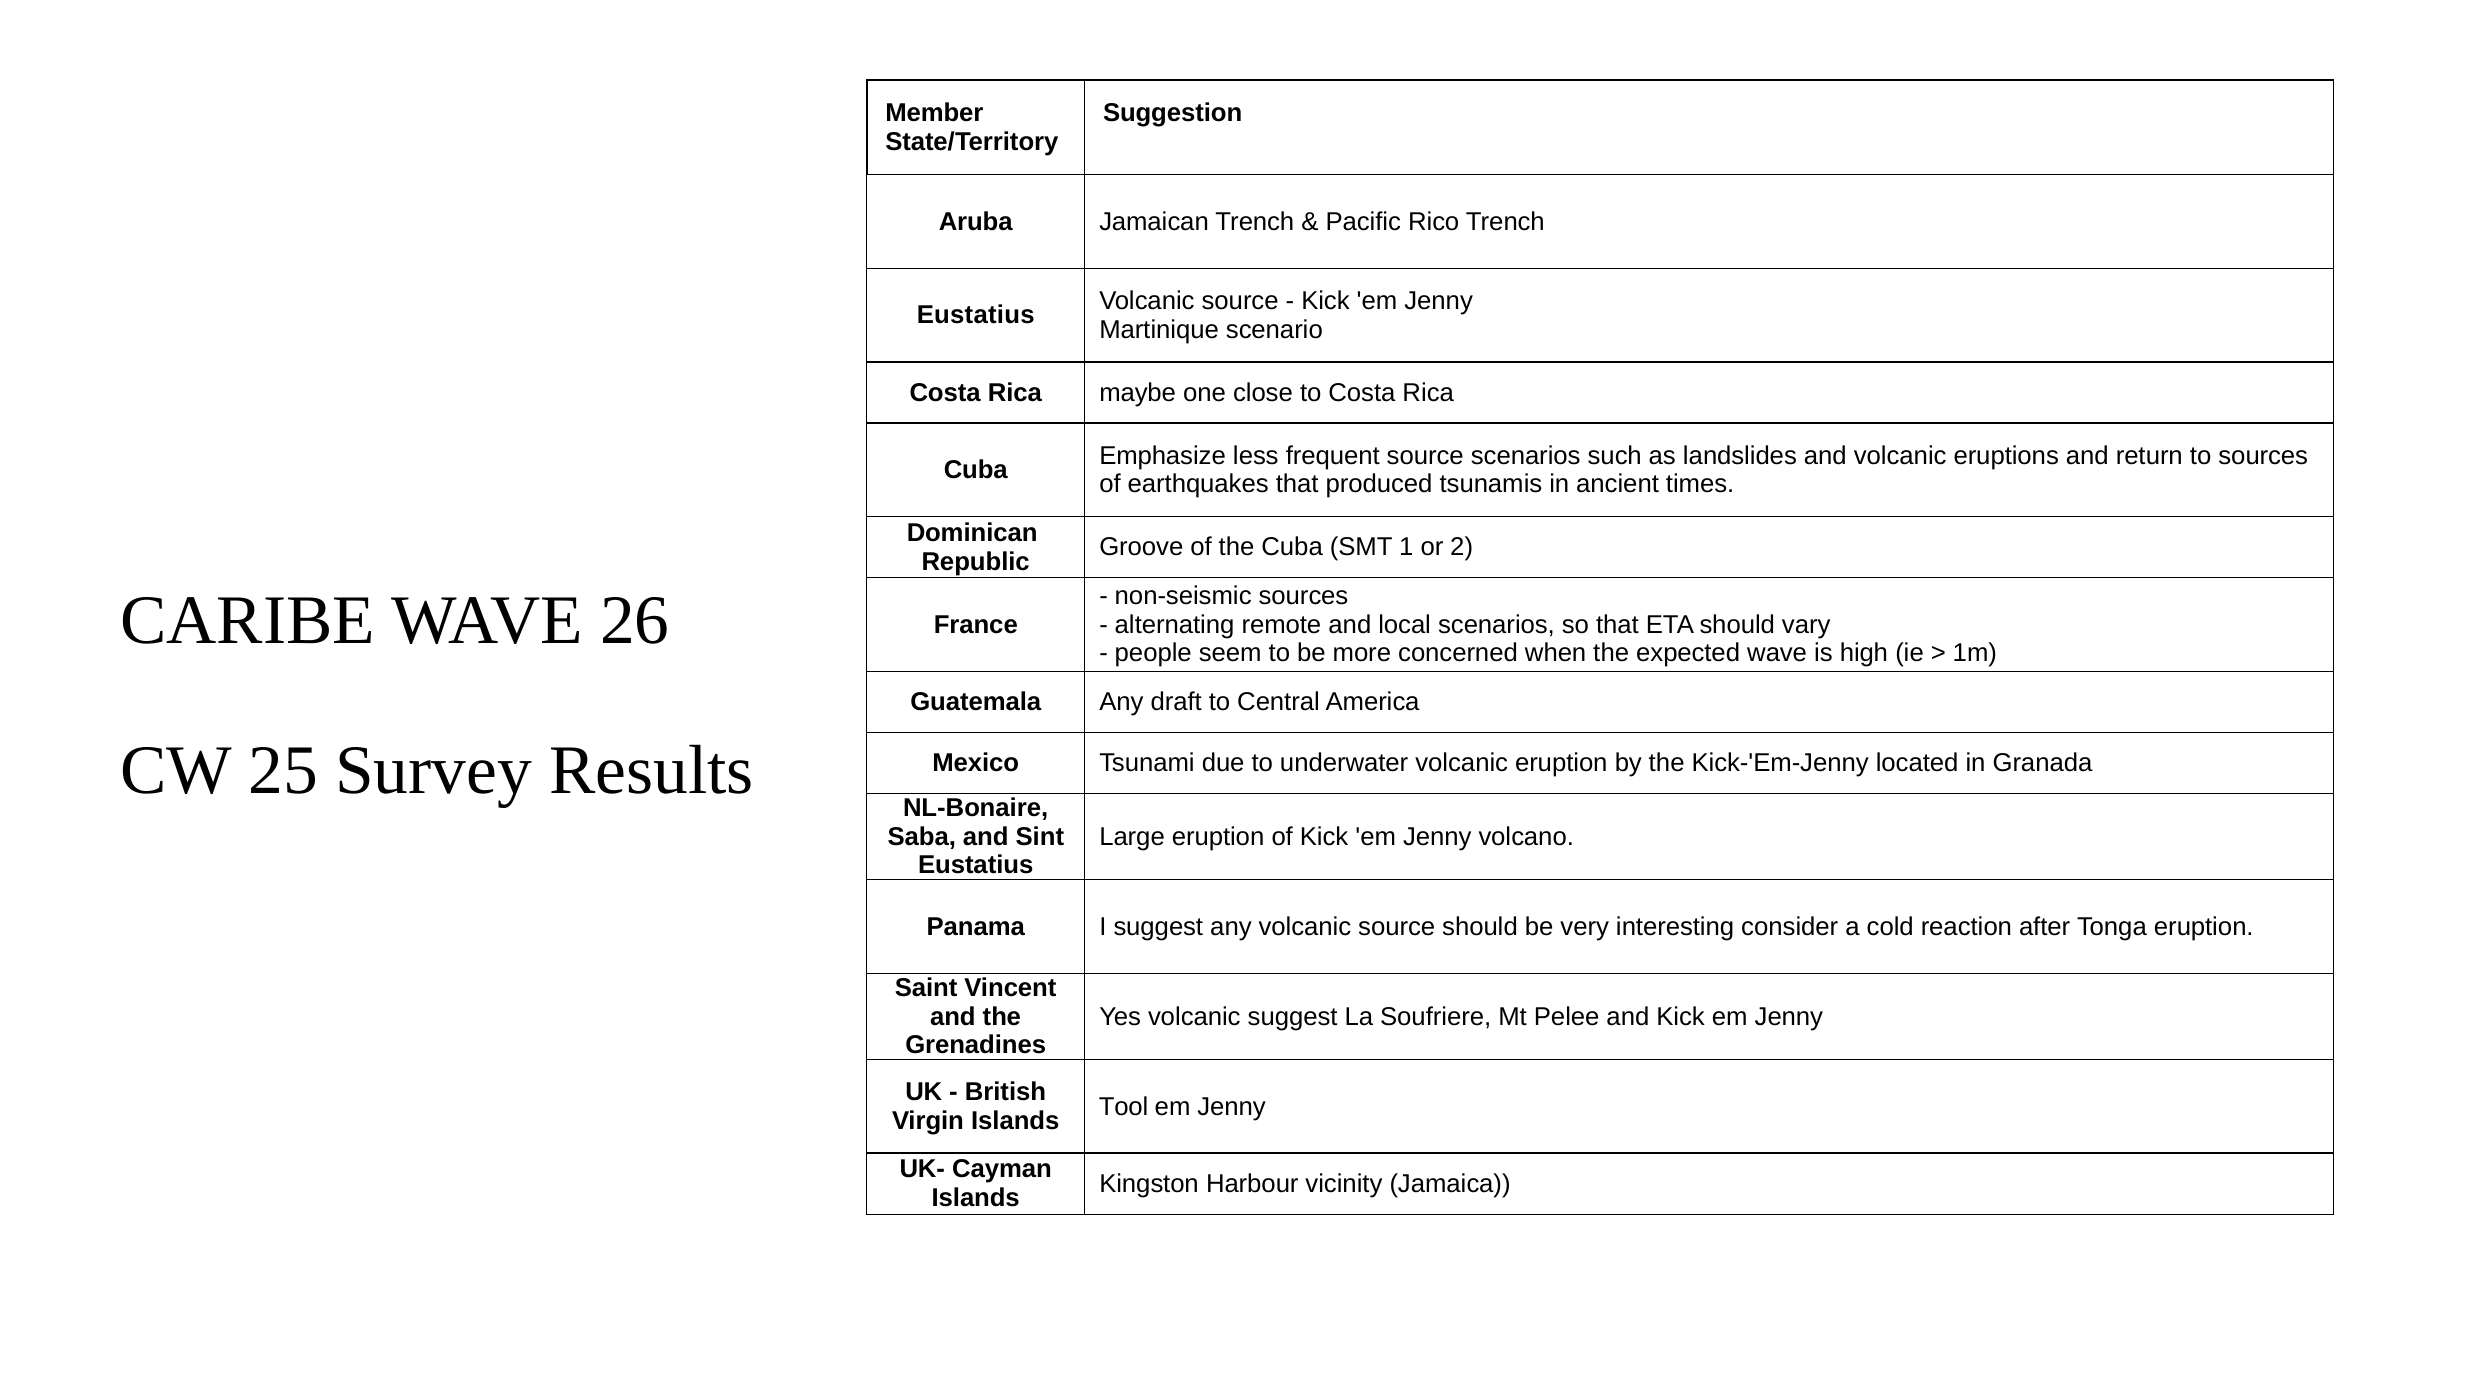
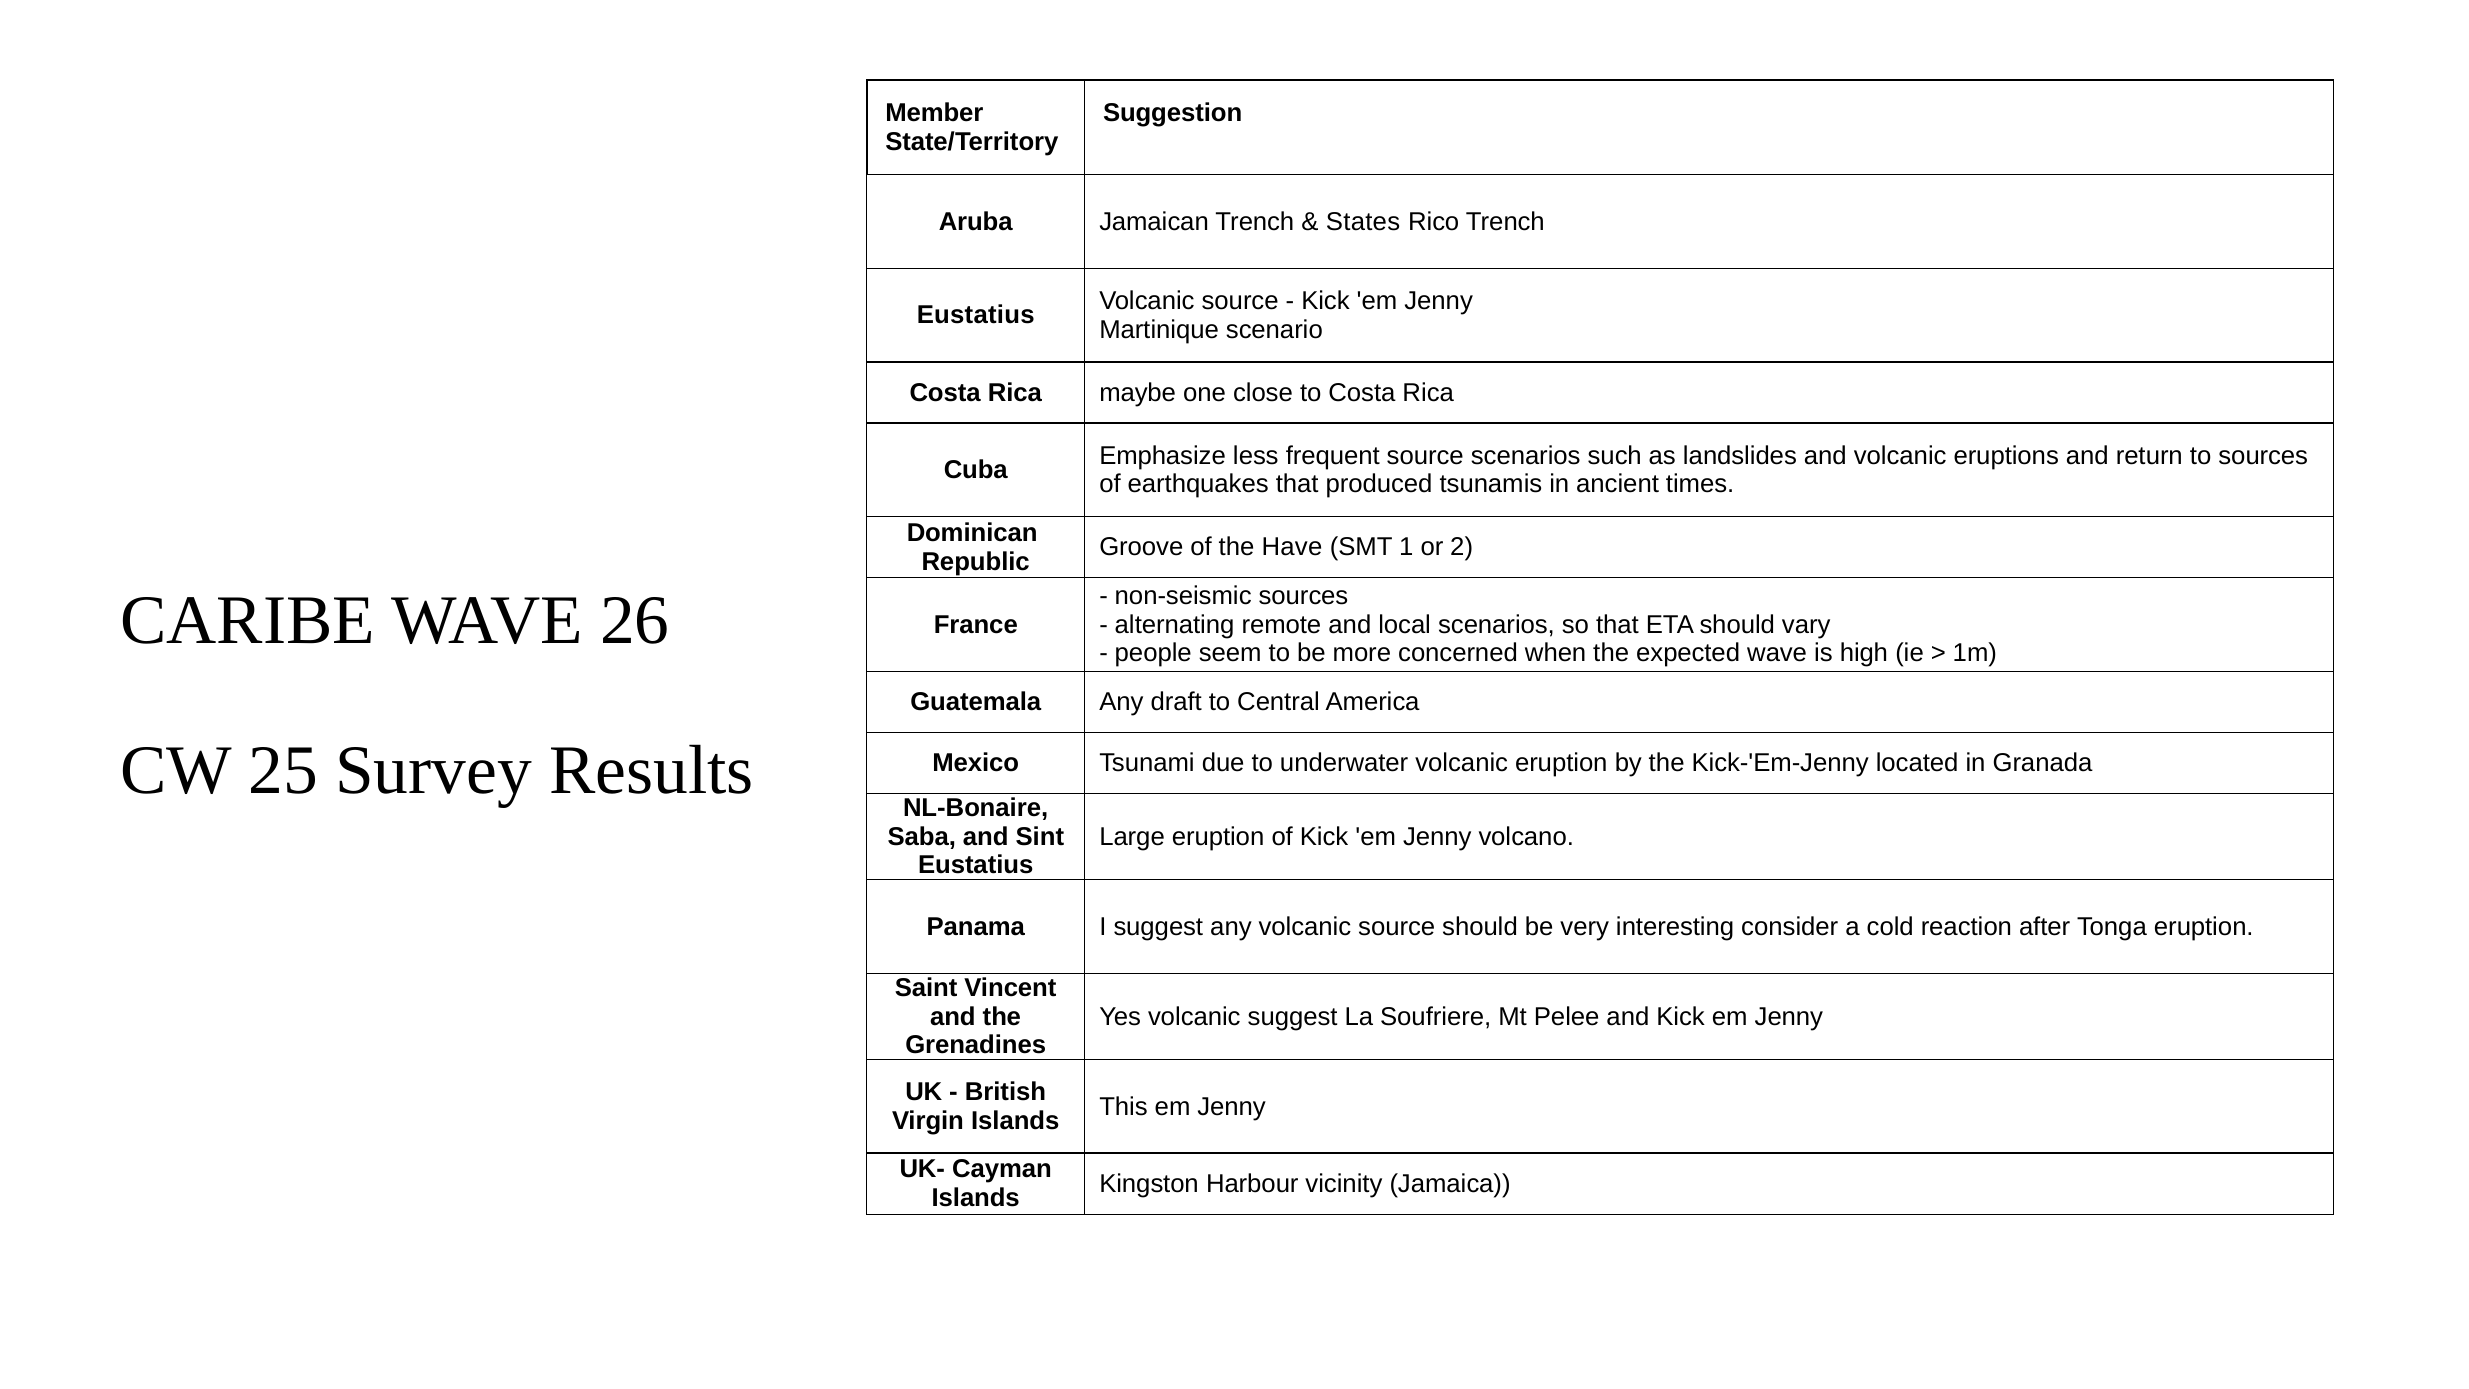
Pacific: Pacific -> States (1363, 222)
the Cuba: Cuba -> Have (1292, 547)
Tool: Tool -> This (1124, 1106)
